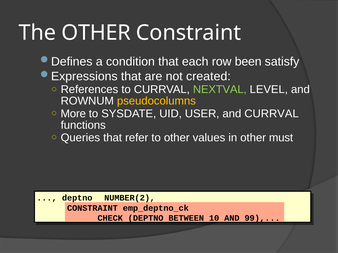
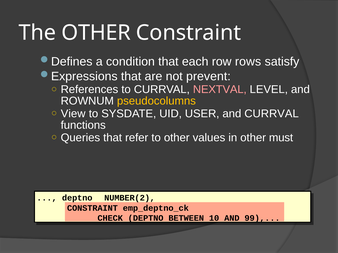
been: been -> rows (248, 62)
created: created -> prevent (208, 77)
NEXTVAL colour: light green -> pink (220, 90)
More: More -> View (73, 114)
